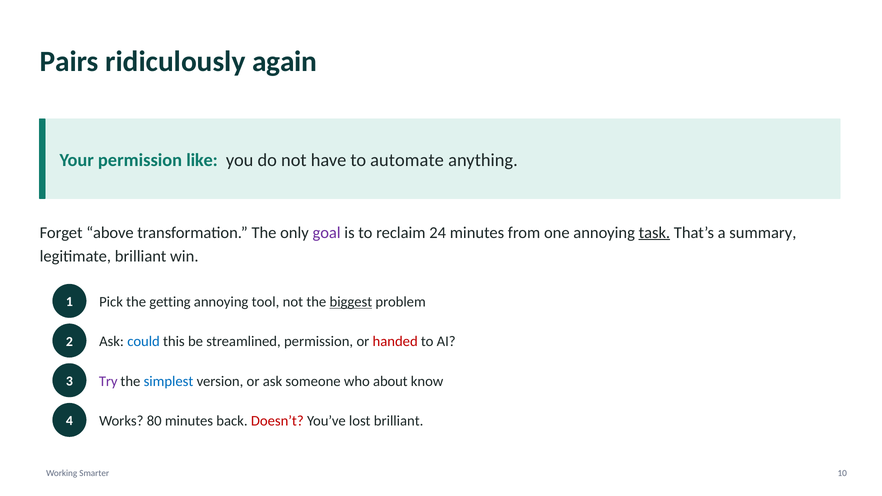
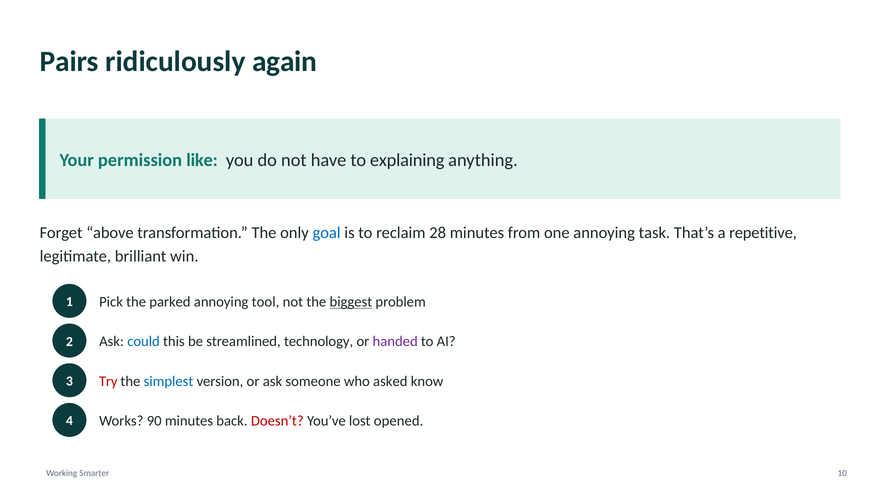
automate: automate -> explaining (407, 160)
goal colour: purple -> blue (327, 233)
24: 24 -> 28 (438, 233)
task underline: present -> none (654, 233)
summary: summary -> repetitive (763, 233)
getting: getting -> parked (170, 302)
streamlined permission: permission -> technology (319, 342)
handed colour: red -> purple (395, 342)
Try colour: purple -> red (108, 381)
about: about -> asked (390, 381)
80: 80 -> 90 (154, 421)
lost brilliant: brilliant -> opened (399, 421)
